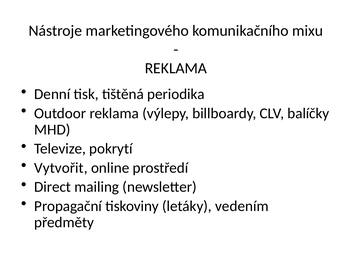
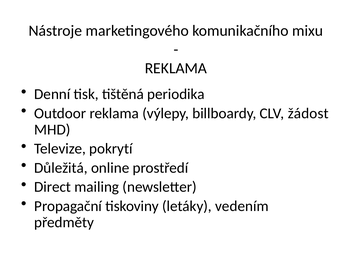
balíčky: balíčky -> žádost (308, 113)
Vytvořit: Vytvořit -> Důležitá (61, 168)
